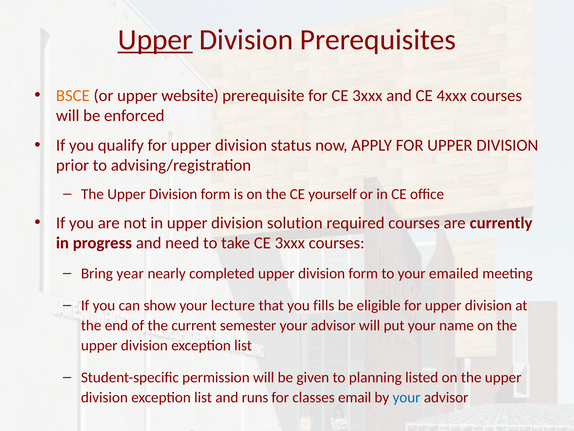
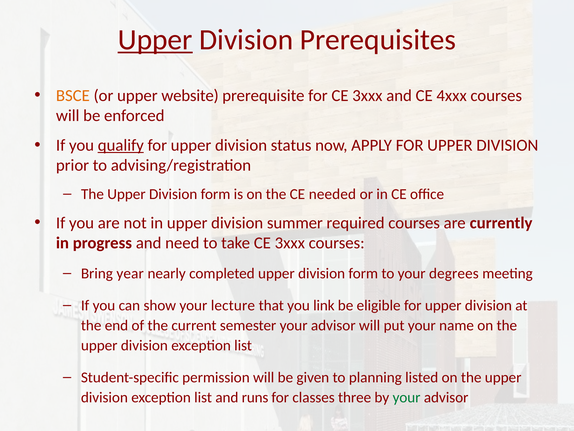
qualify underline: none -> present (121, 145)
yourself: yourself -> needed (332, 194)
solution: solution -> summer (295, 223)
emailed: emailed -> degrees (454, 273)
fills: fills -> link (324, 305)
email: email -> three (355, 397)
your colour: blue -> green (407, 397)
